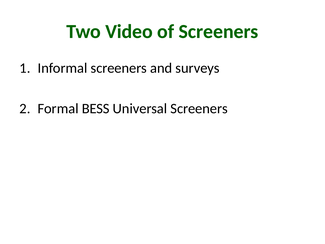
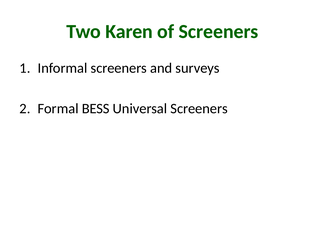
Video: Video -> Karen (129, 31)
